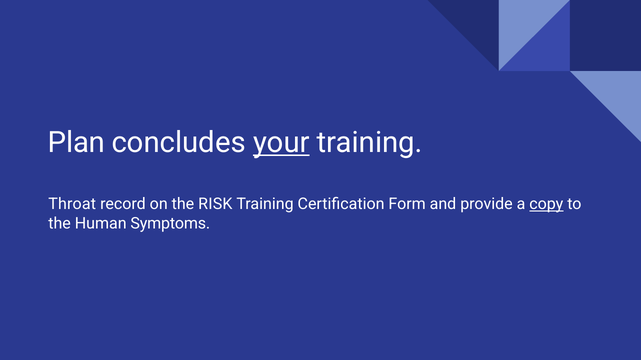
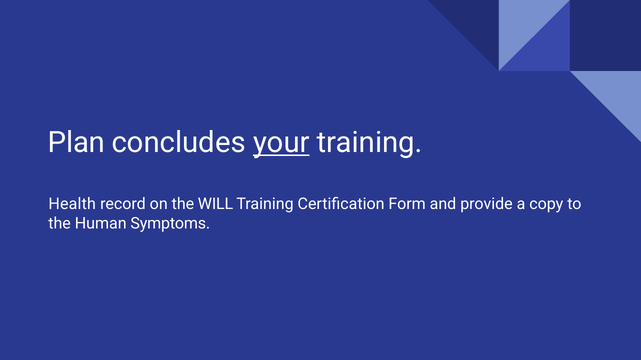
Throat: Throat -> Health (72, 204)
RISK: RISK -> WILL (216, 204)
copy underline: present -> none (546, 204)
